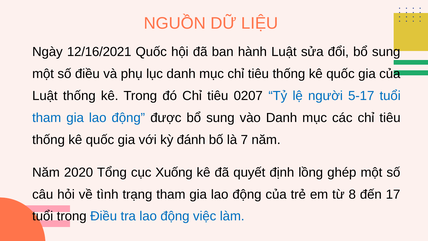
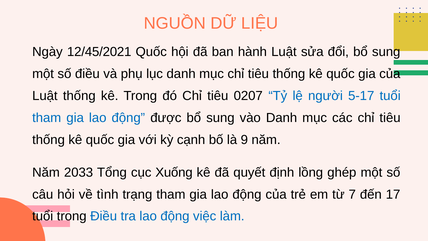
12/16/2021: 12/16/2021 -> 12/45/2021 (99, 52)
đánh: đánh -> cạnh (191, 140)
7: 7 -> 9 (244, 140)
2020: 2020 -> 2033 (79, 172)
8: 8 -> 7 (352, 194)
